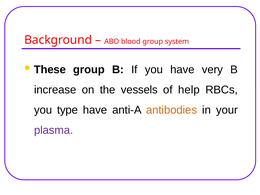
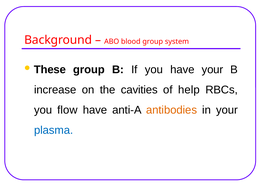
have very: very -> your (212, 70)
vessels: vessels -> cavities (139, 90)
type: type -> flow (67, 110)
plasma colour: purple -> blue (54, 130)
